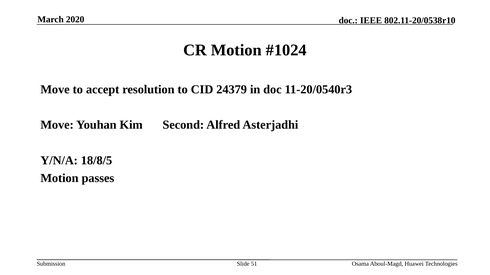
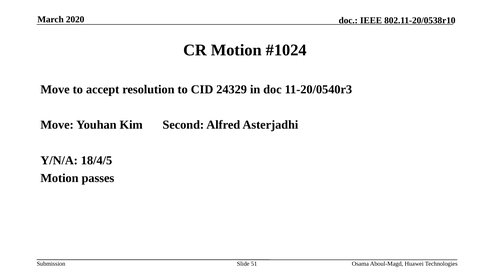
24379: 24379 -> 24329 (232, 90)
18/8/5: 18/8/5 -> 18/4/5 (97, 161)
